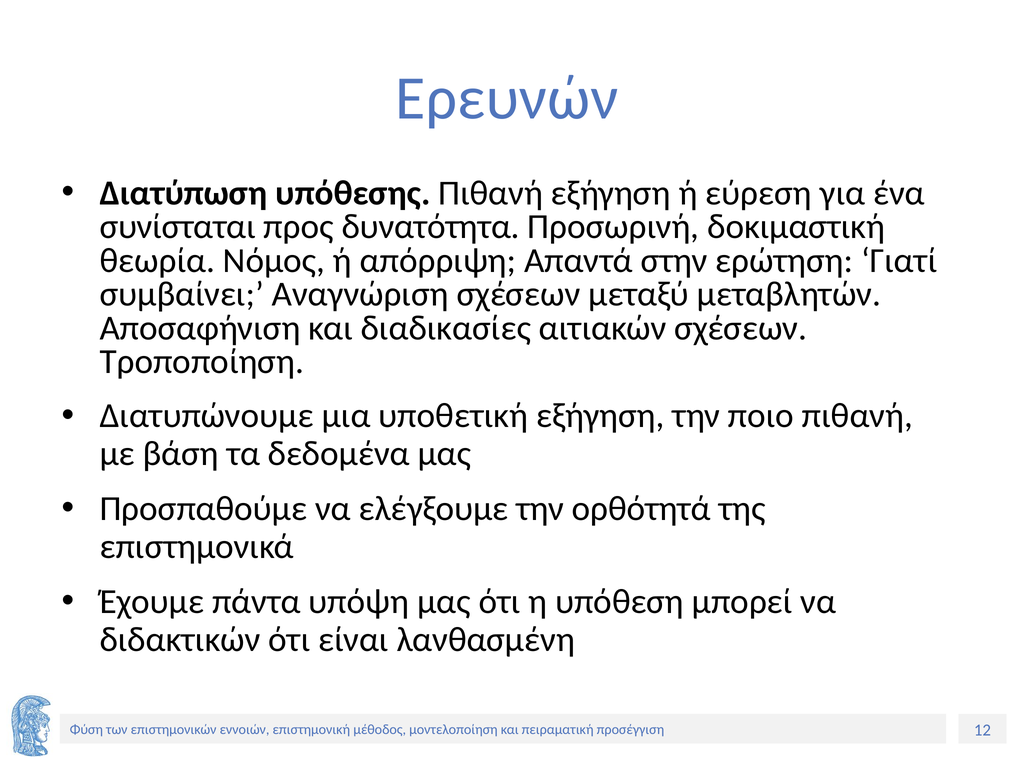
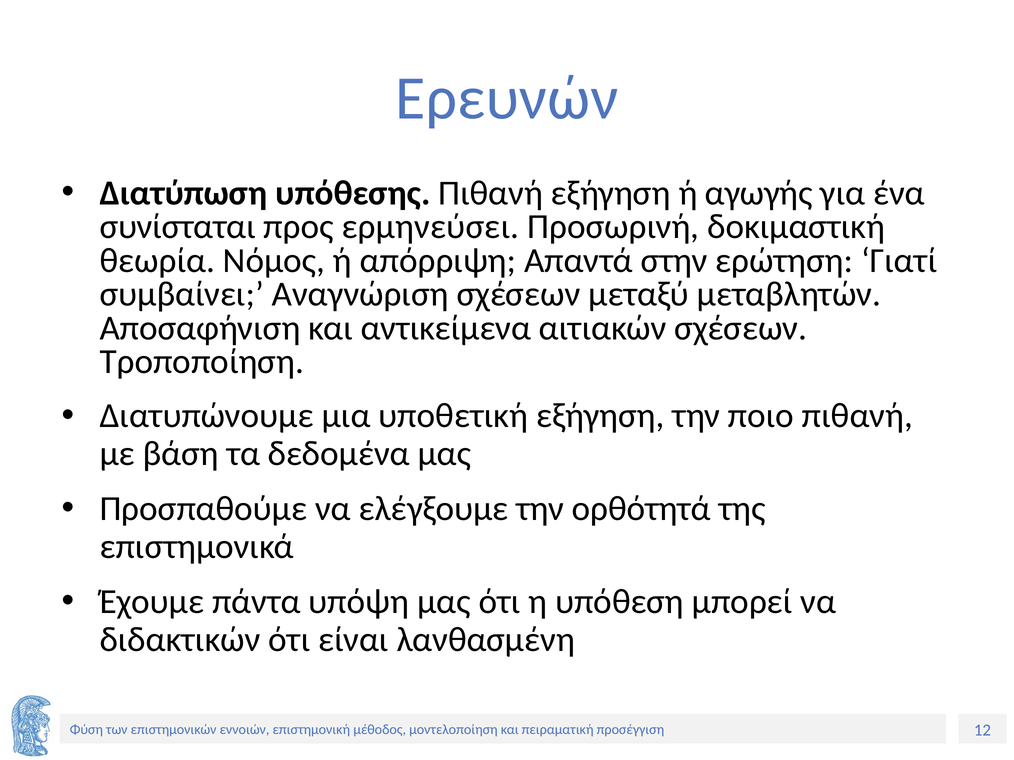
εύρεση: εύρεση -> αγωγής (759, 193)
δυνατότητα: δυνατότητα -> ερμηνεύσει (430, 227)
διαδικασίες: διαδικασίες -> αντικείμενα (446, 328)
